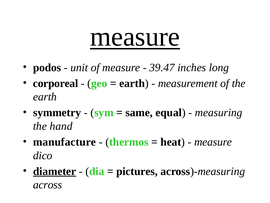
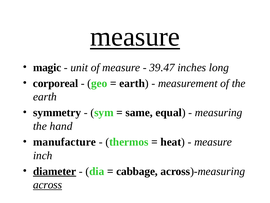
podos: podos -> magic (47, 67)
dico: dico -> inch (43, 155)
pictures: pictures -> cabbage (137, 171)
across underline: none -> present (48, 184)
